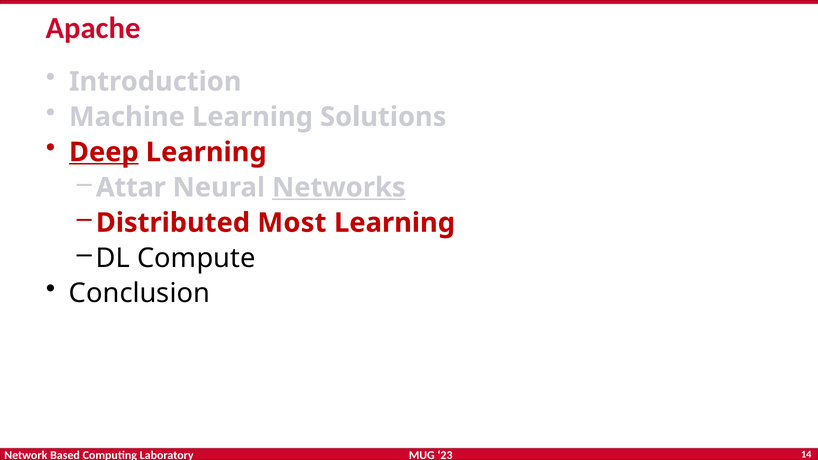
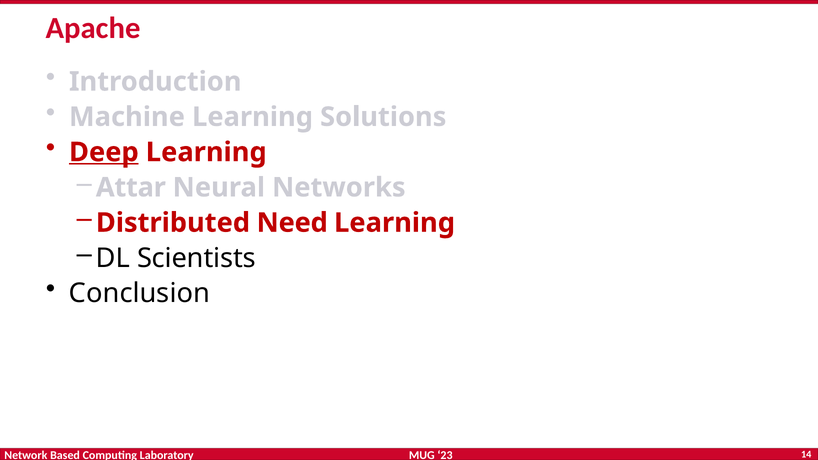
Networks underline: present -> none (339, 188)
Most: Most -> Need (292, 223)
Compute: Compute -> Scientists (196, 258)
